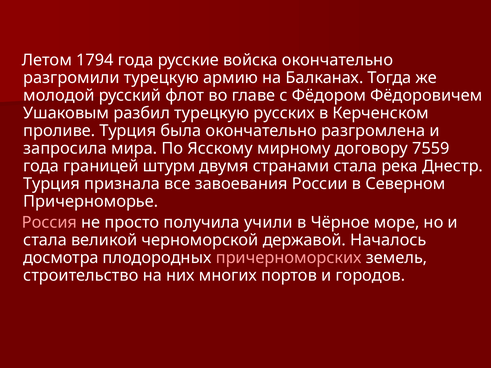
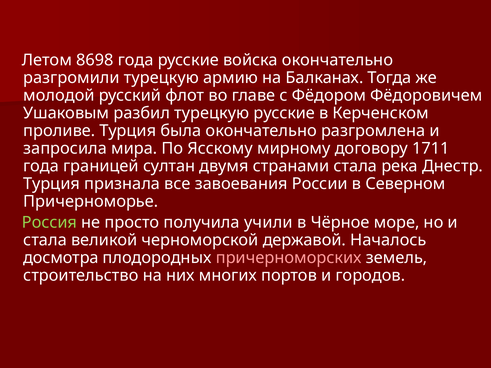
1794: 1794 -> 8698 (95, 60)
турецкую русских: русских -> русские (284, 113)
7559: 7559 -> 1711 (431, 149)
штурм: штурм -> султан (169, 166)
Россия colour: pink -> light green (49, 223)
